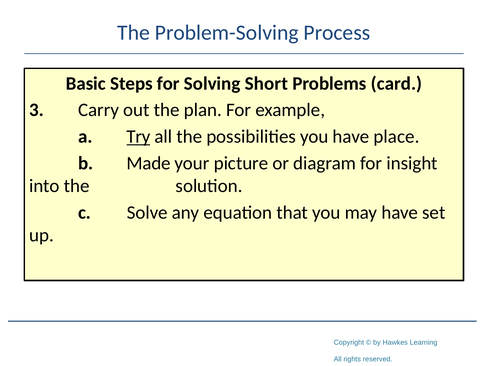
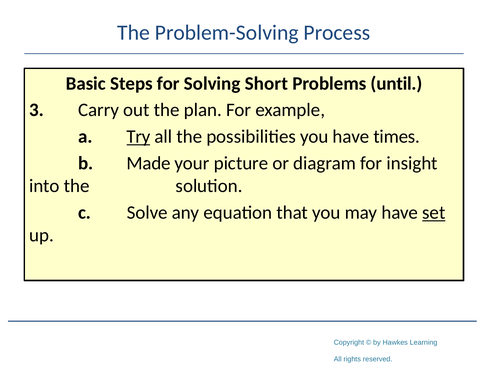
card: card -> until (397, 83)
place: place -> times (397, 137)
set underline: none -> present (434, 213)
